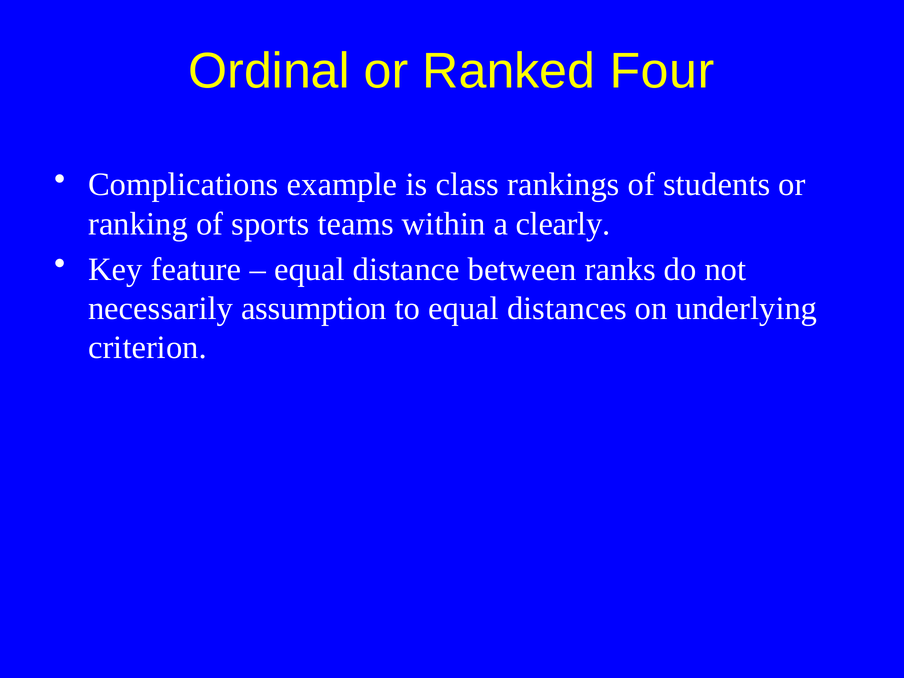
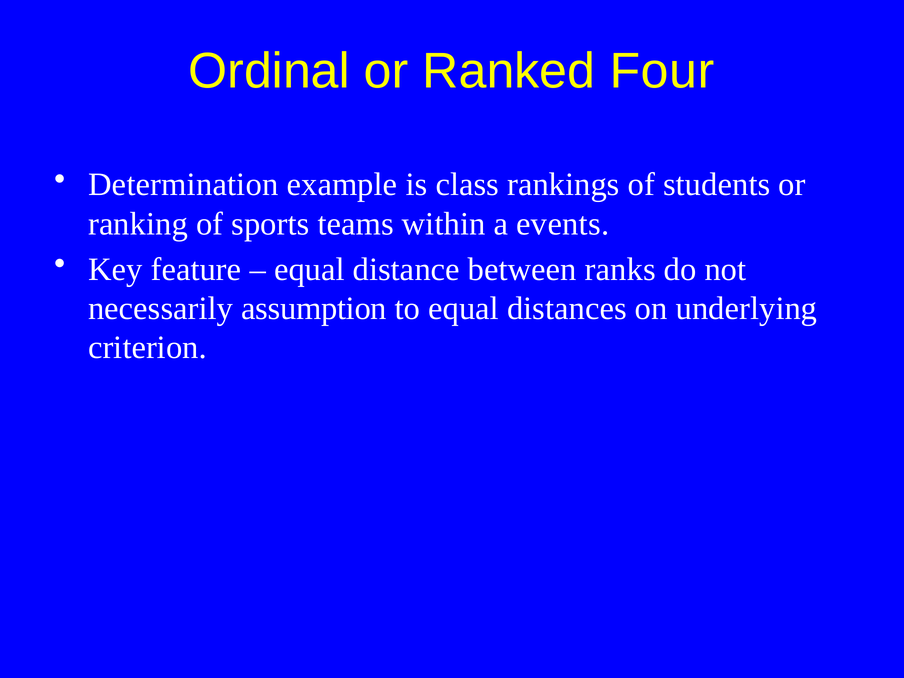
Complications: Complications -> Determination (183, 185)
clearly: clearly -> events (563, 224)
